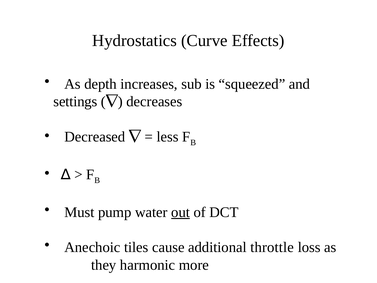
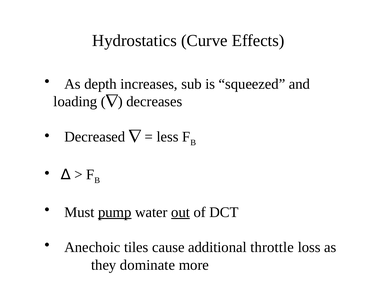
settings: settings -> loading (75, 102)
pump underline: none -> present (115, 212)
harmonic: harmonic -> dominate (148, 265)
